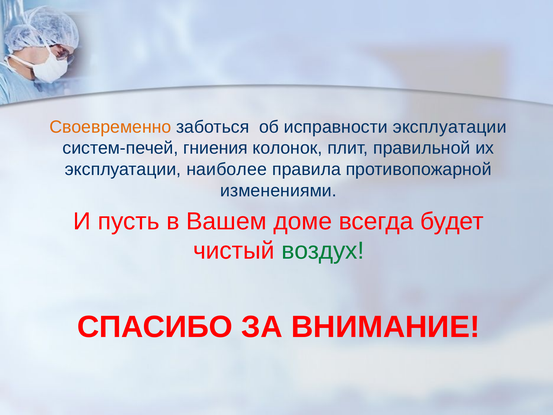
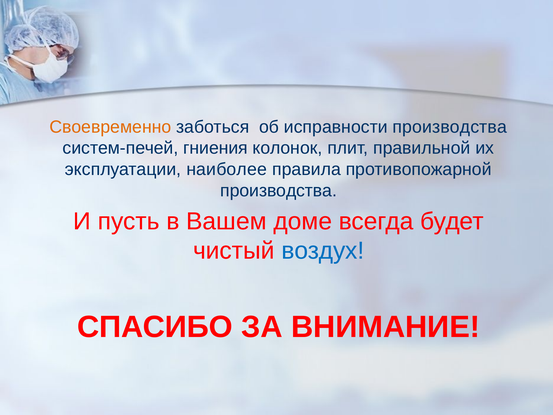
исправности эксплуатации: эксплуатации -> производства (450, 127)
изменениями: изменениями -> производства (279, 190)
воздух colour: green -> blue (323, 251)
